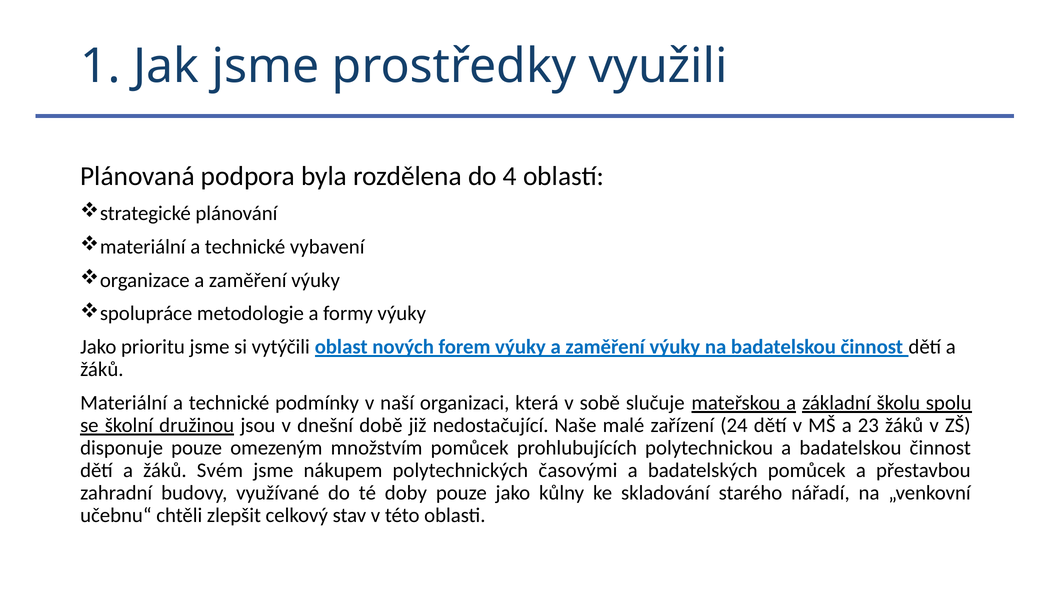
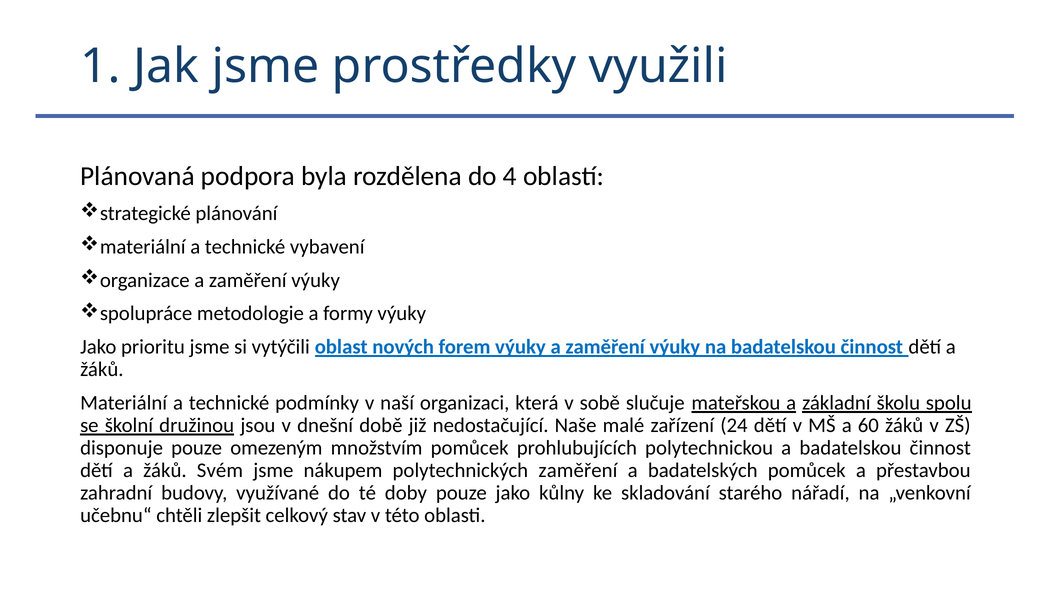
23: 23 -> 60 (868, 425)
polytechnických časovými: časovými -> zaměření (578, 470)
